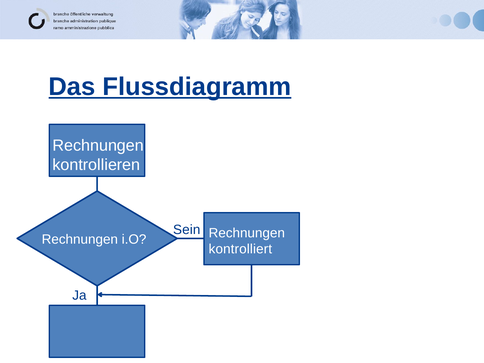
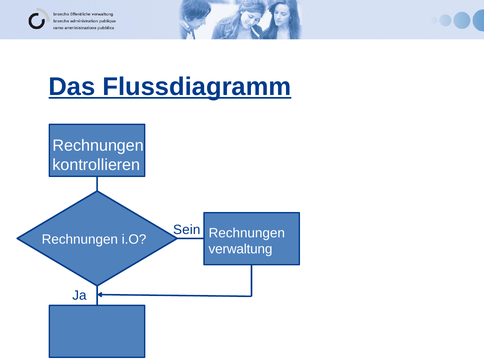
kontrolliert: kontrolliert -> verwaltung (240, 249)
